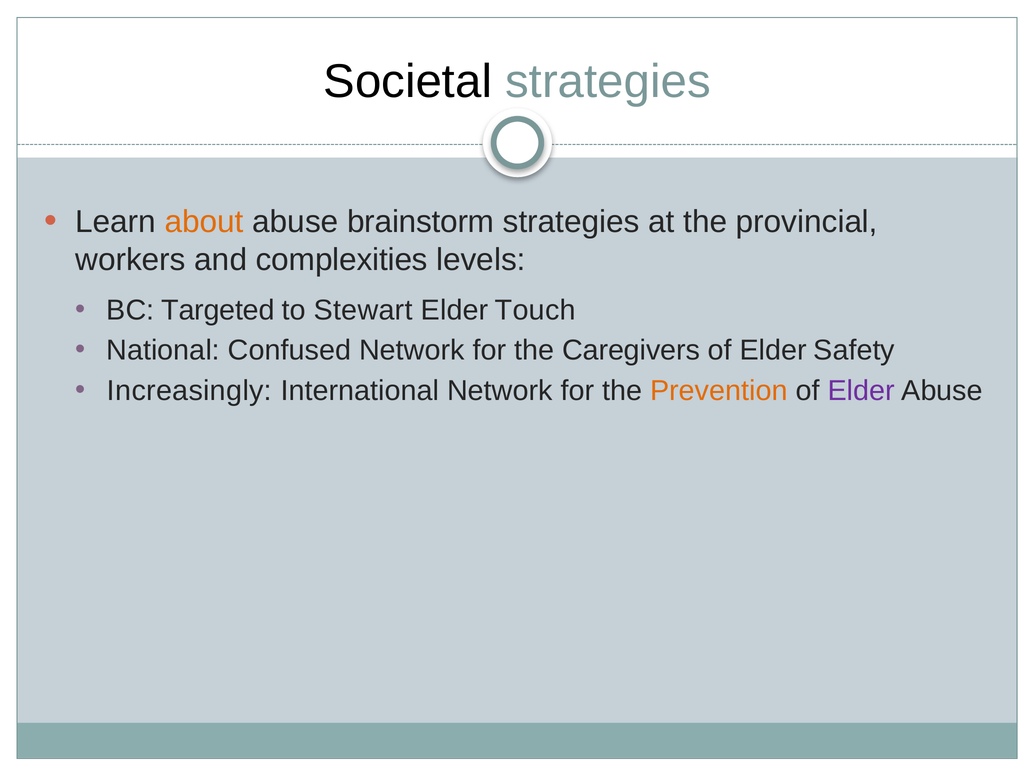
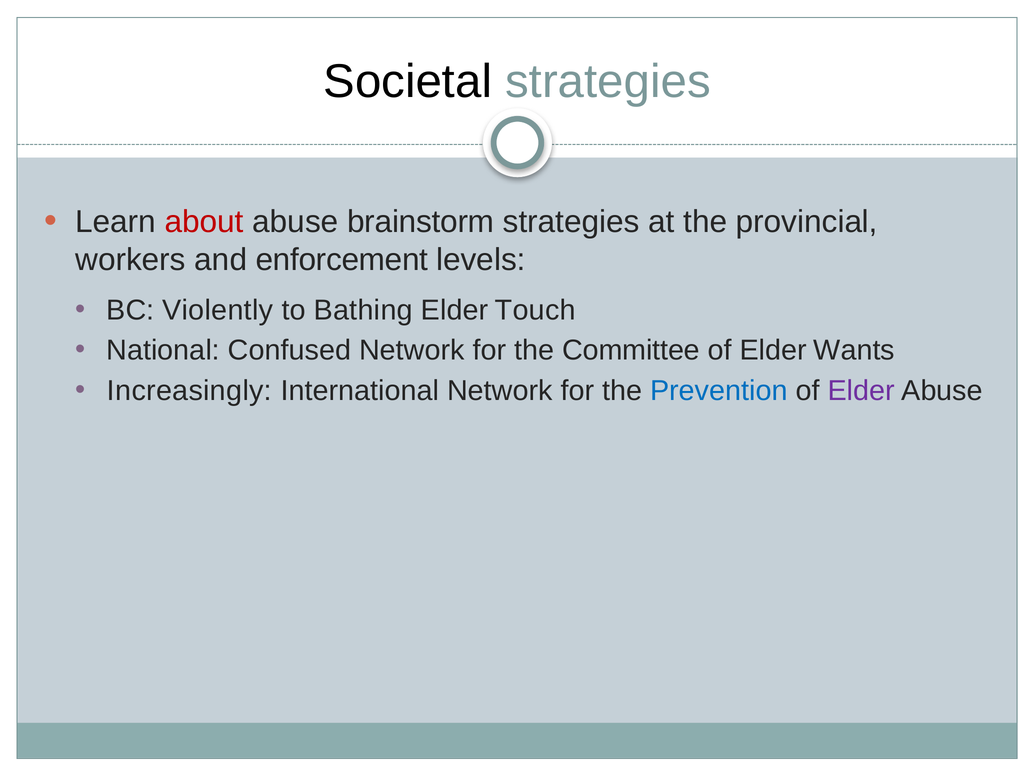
about colour: orange -> red (204, 222)
complexities: complexities -> enforcement (342, 260)
Targeted: Targeted -> Violently (218, 310)
Stewart: Stewart -> Bathing (363, 310)
Caregivers: Caregivers -> Committee (631, 351)
Safety: Safety -> Wants (854, 351)
Prevention colour: orange -> blue (719, 391)
